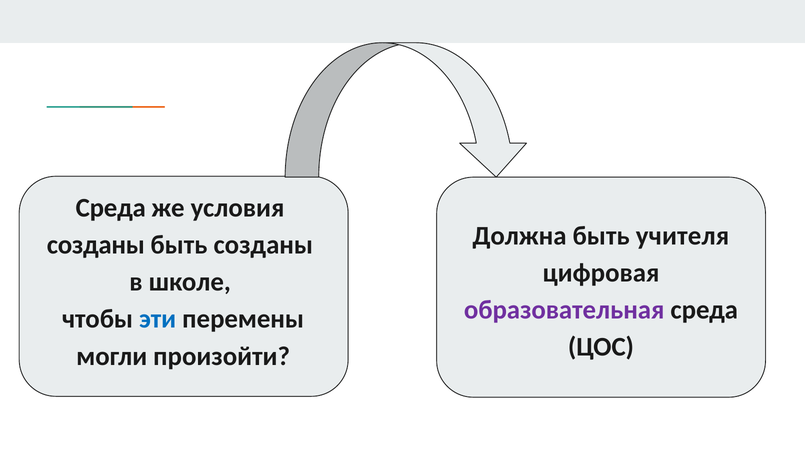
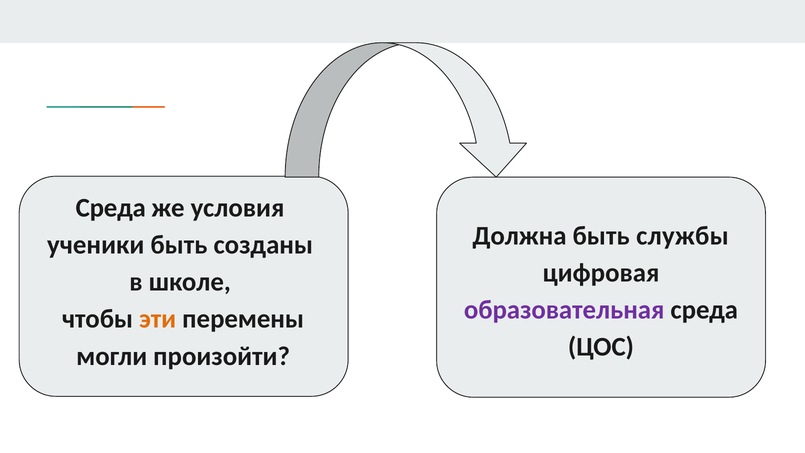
учителя: учителя -> службы (682, 236)
созданы: созданы -> ученики (96, 245)
эти colour: blue -> orange (158, 319)
